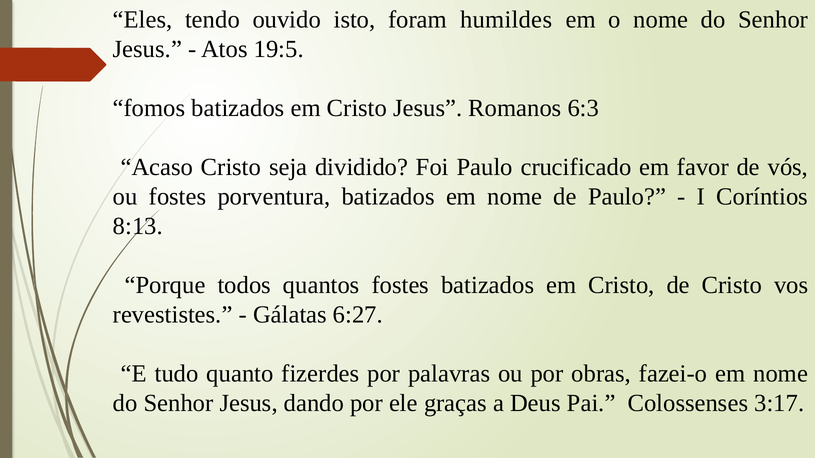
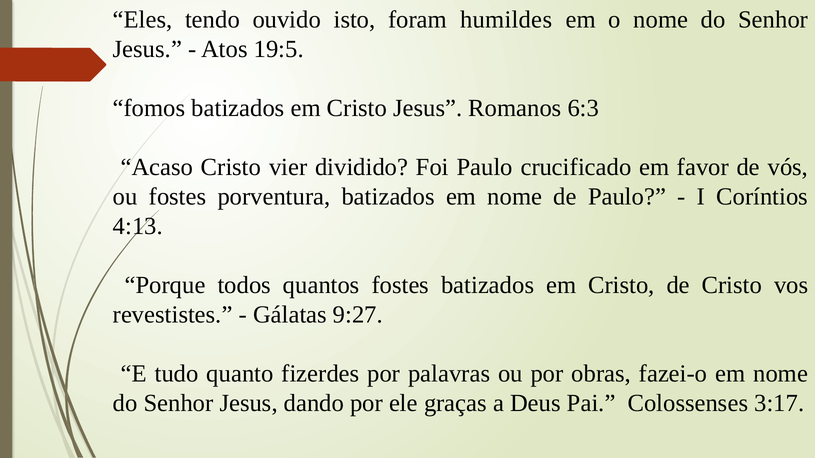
seja: seja -> vier (288, 167)
8:13: 8:13 -> 4:13 (138, 226)
6:27: 6:27 -> 9:27 (358, 315)
